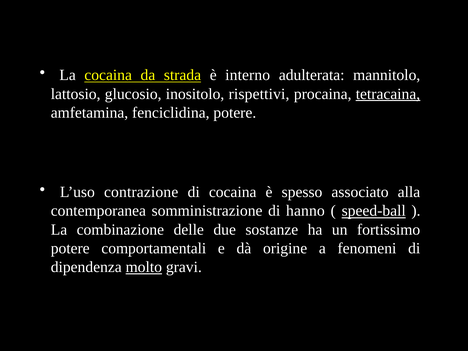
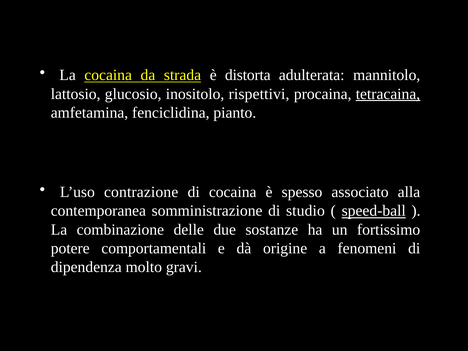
interno: interno -> distorta (248, 75)
fenciclidina potere: potere -> pianto (235, 113)
hanno: hanno -> studio (305, 211)
molto underline: present -> none (144, 267)
